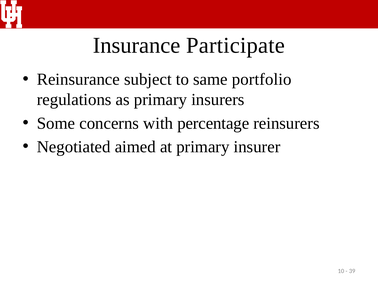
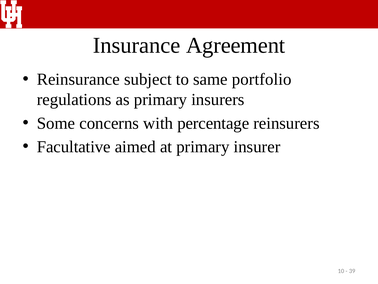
Participate: Participate -> Agreement (236, 45)
Negotiated: Negotiated -> Facultative (74, 147)
